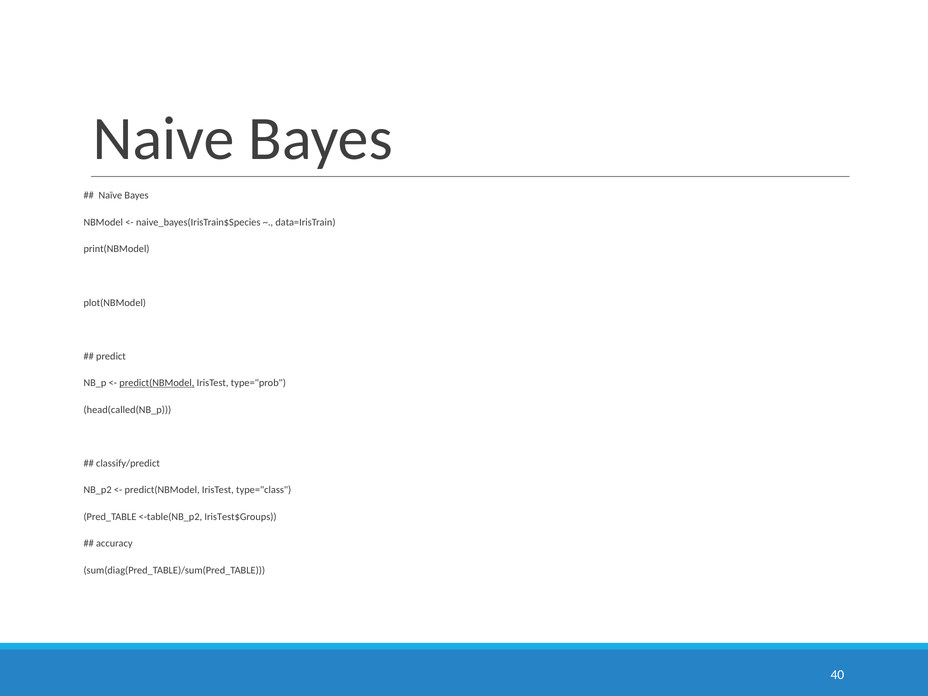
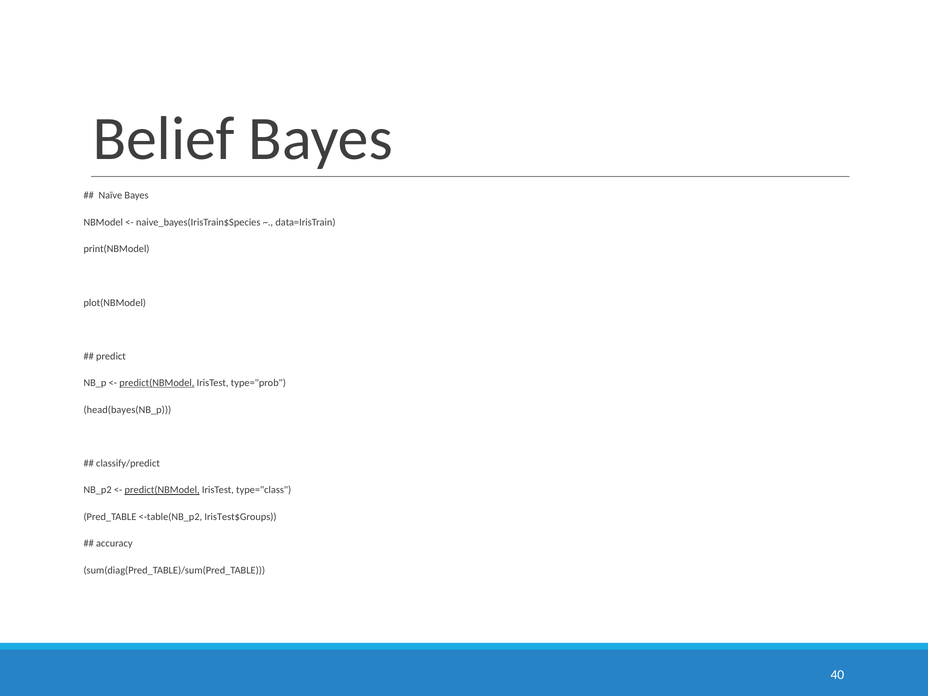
Naive: Naive -> Belief (164, 139)
head(called(NB_p: head(called(NB_p -> head(bayes(NB_p (127, 410)
predict(NBModel underline: none -> present (162, 490)
